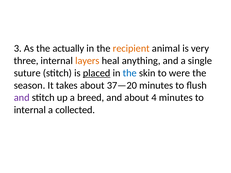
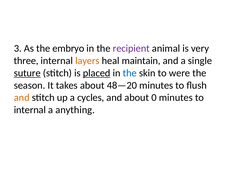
actually: actually -> embryo (68, 48)
recipient colour: orange -> purple (131, 48)
anything: anything -> maintain (141, 61)
suture underline: none -> present (27, 73)
37—20: 37—20 -> 48—20 (122, 85)
and colour: purple -> orange (22, 98)
breed: breed -> cycles (91, 98)
4: 4 -> 0 (154, 98)
collected: collected -> anything (75, 110)
